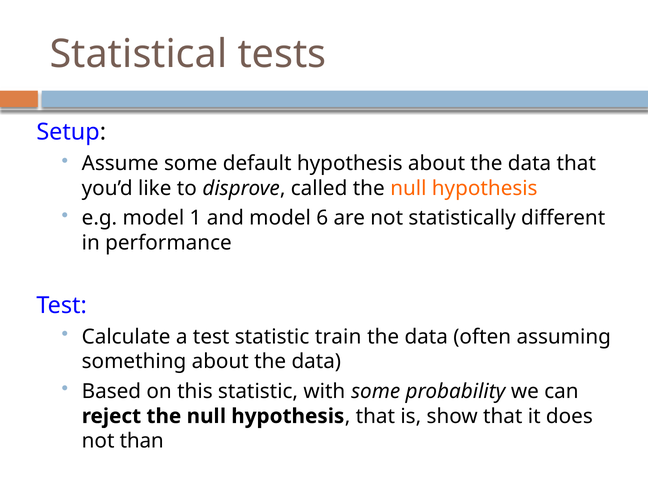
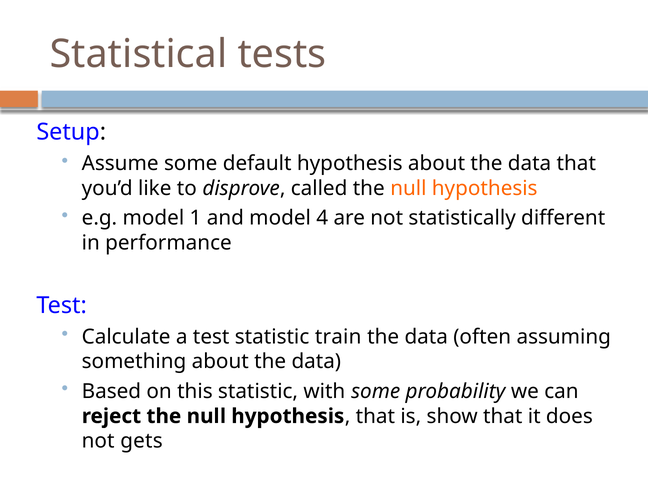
6: 6 -> 4 (322, 218)
than: than -> gets (141, 441)
